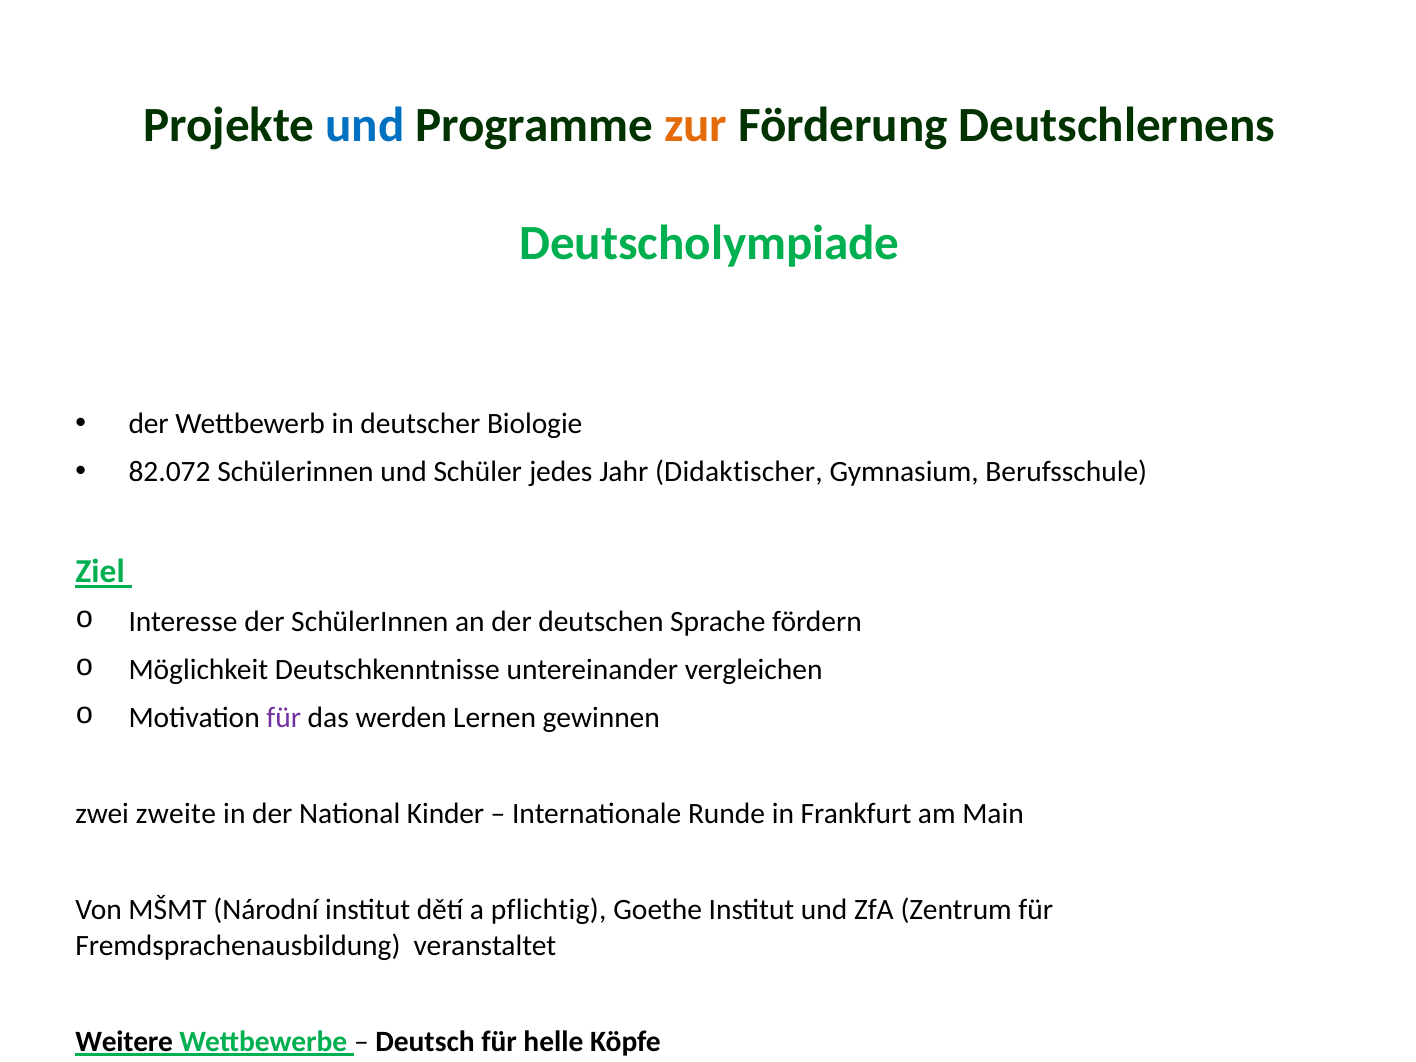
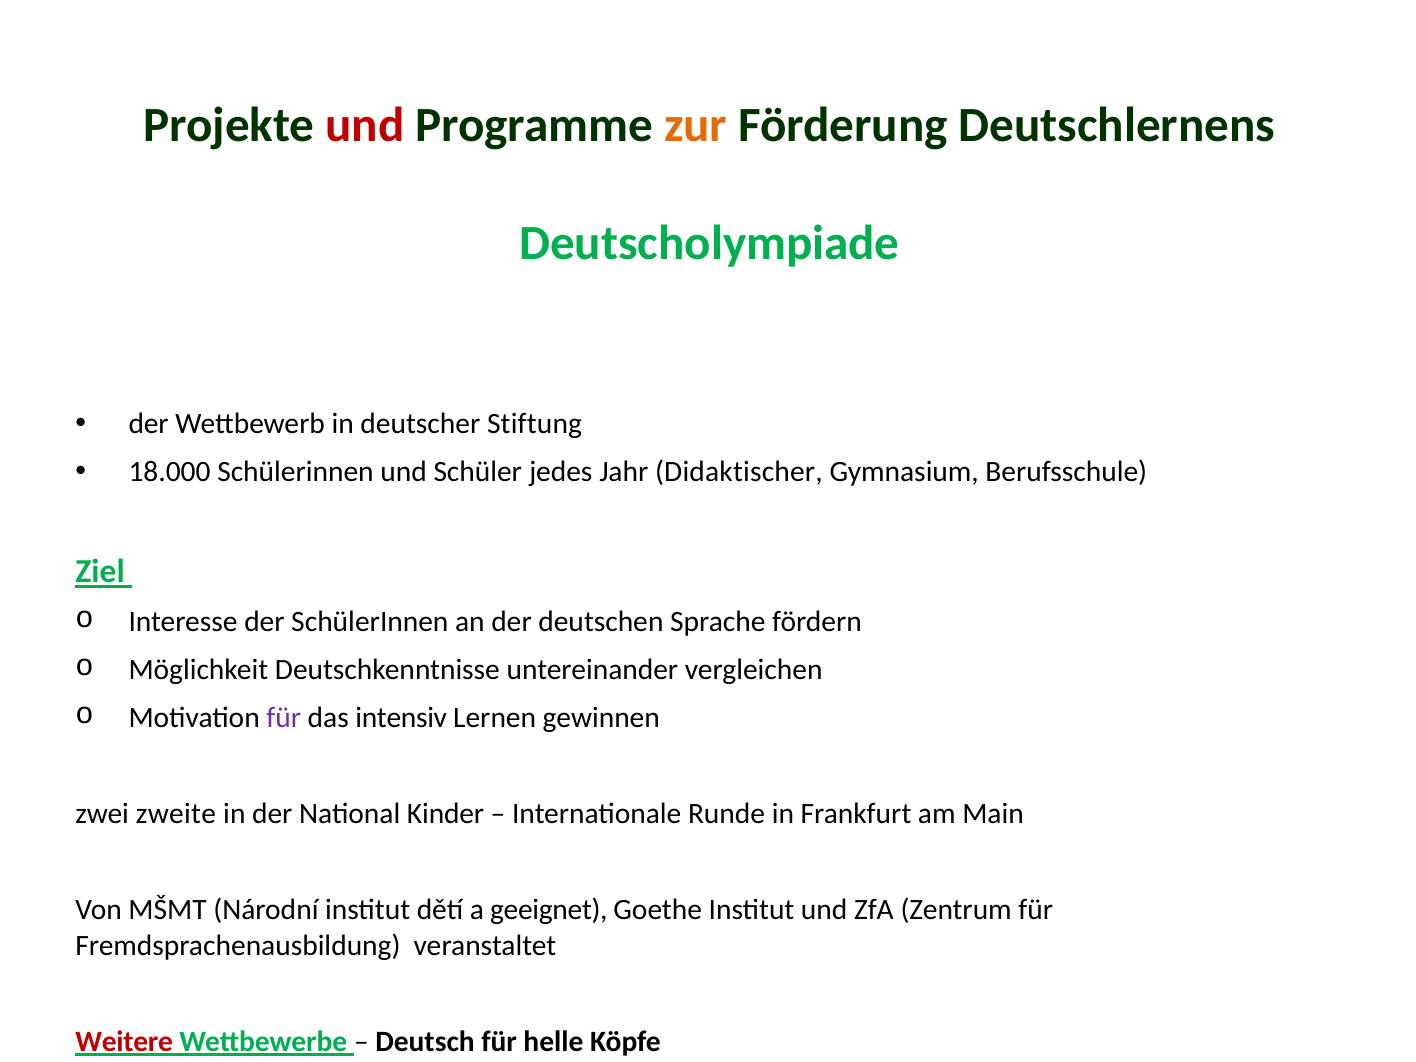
und colour: blue -> red (365, 125)
Biologie: Biologie -> Stiftung (535, 424)
82.072: 82.072 -> 18.000 (170, 472)
werden: werden -> intensiv (401, 718)
pflichtig: pflichtig -> geeignet (549, 910)
Weitere colour: black -> red (124, 1041)
